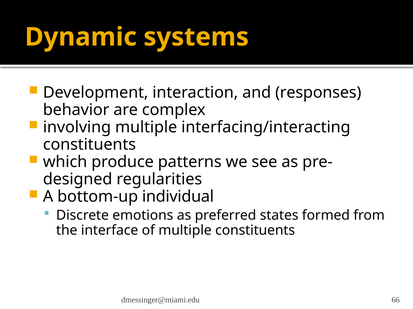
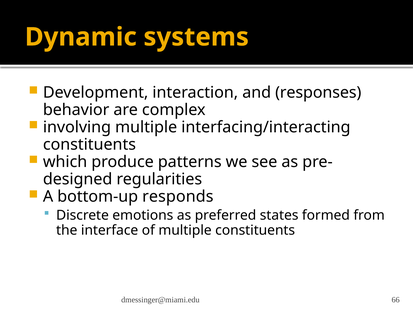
individual: individual -> responds (178, 197)
